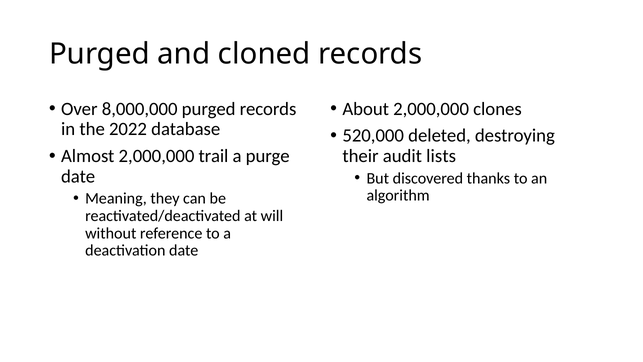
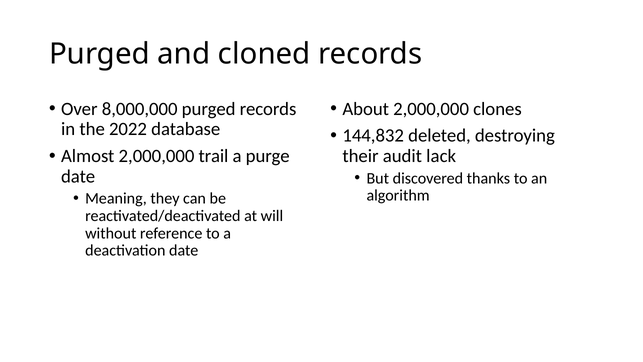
520,000: 520,000 -> 144,832 (373, 136)
lists: lists -> lack (441, 156)
